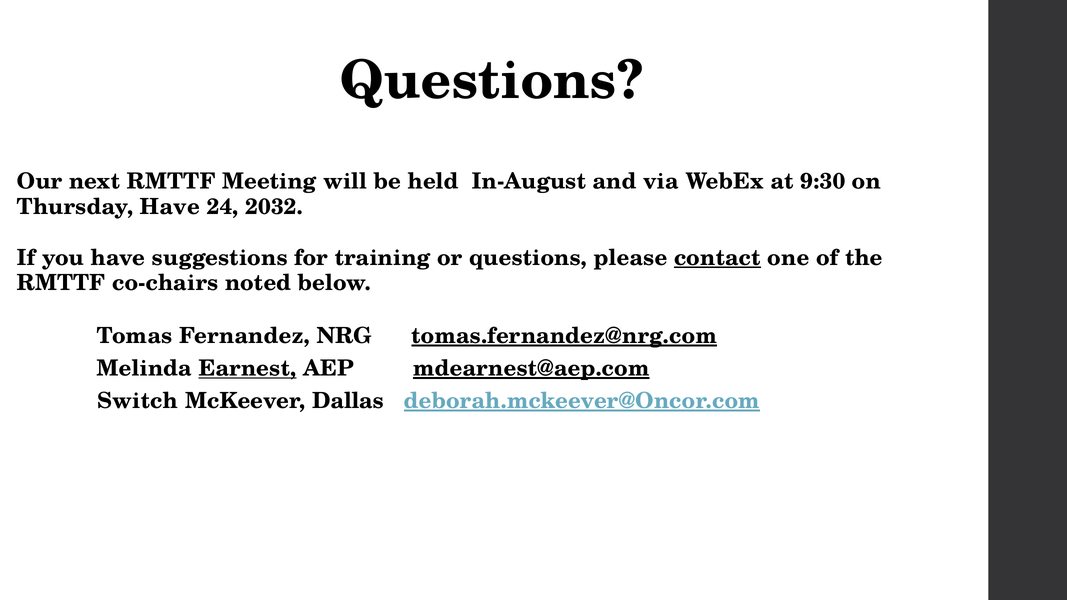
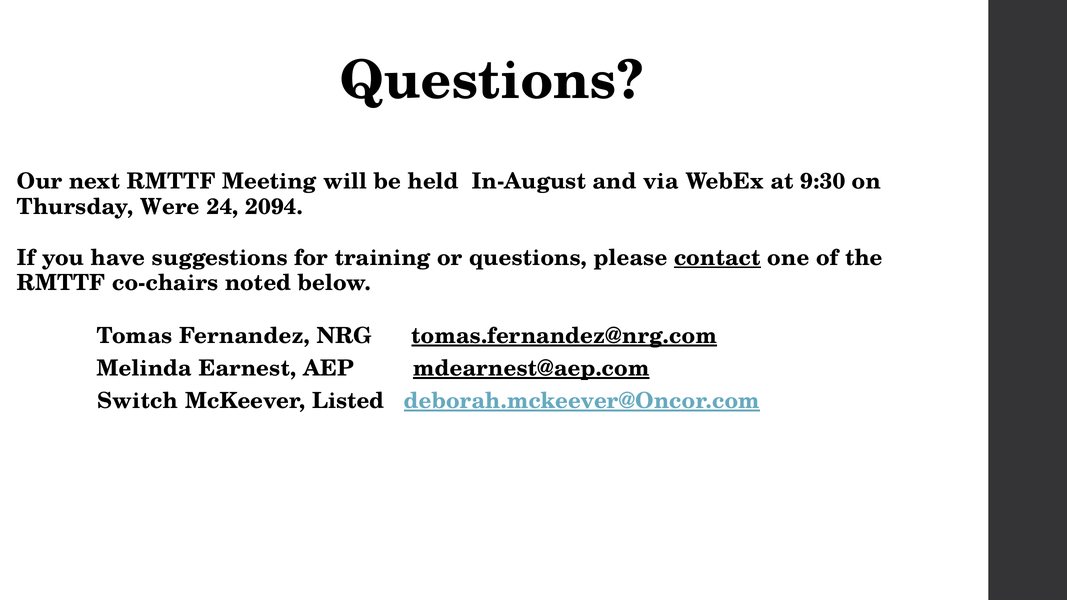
Thursday Have: Have -> Were (170, 207)
2032: 2032 -> 2094 (274, 207)
Earnest underline: present -> none (248, 368)
Dallas: Dallas -> Listed (348, 401)
